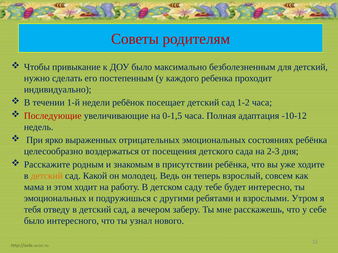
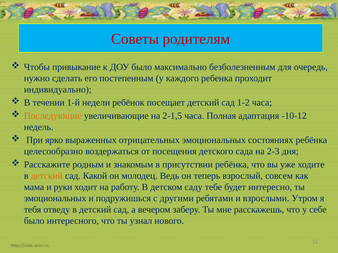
для детский: детский -> очередь (311, 67)
Последующие colour: red -> orange (53, 116)
0-1,5: 0-1,5 -> 2-1,5 (172, 116)
этом: этом -> руки (63, 187)
